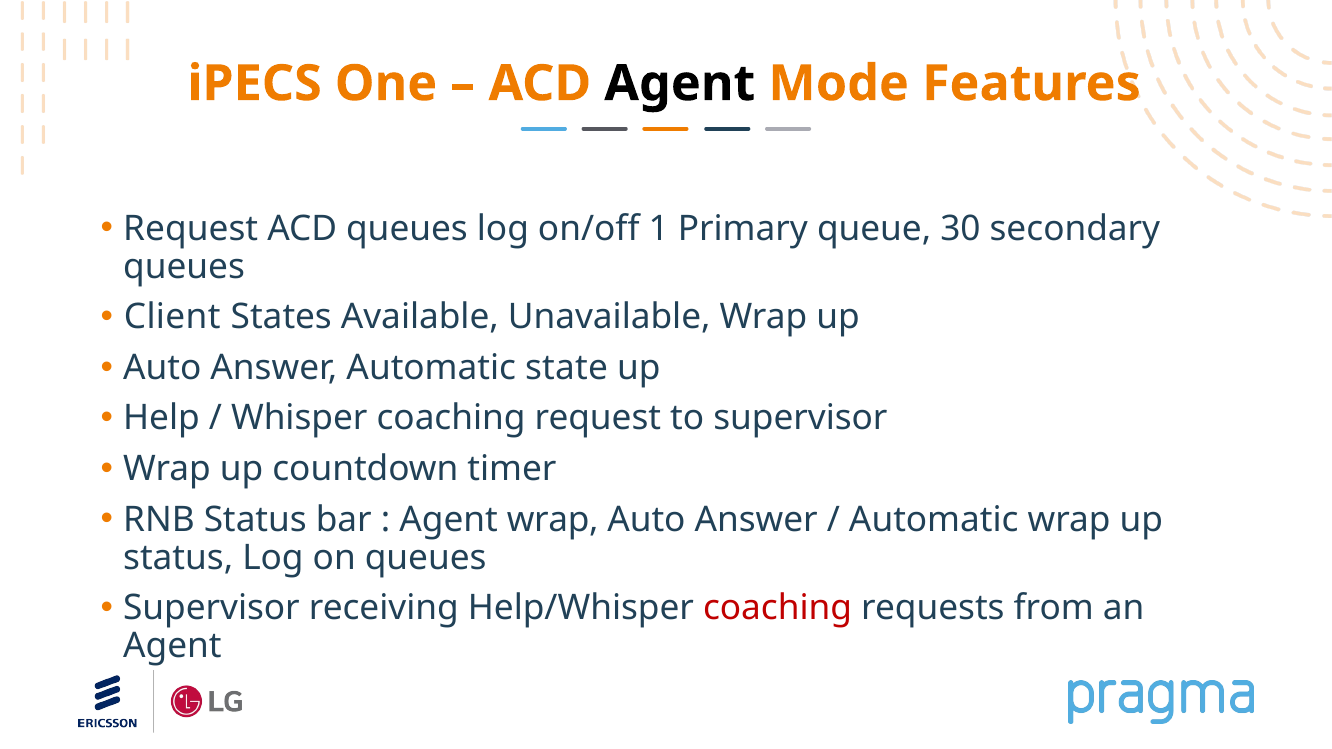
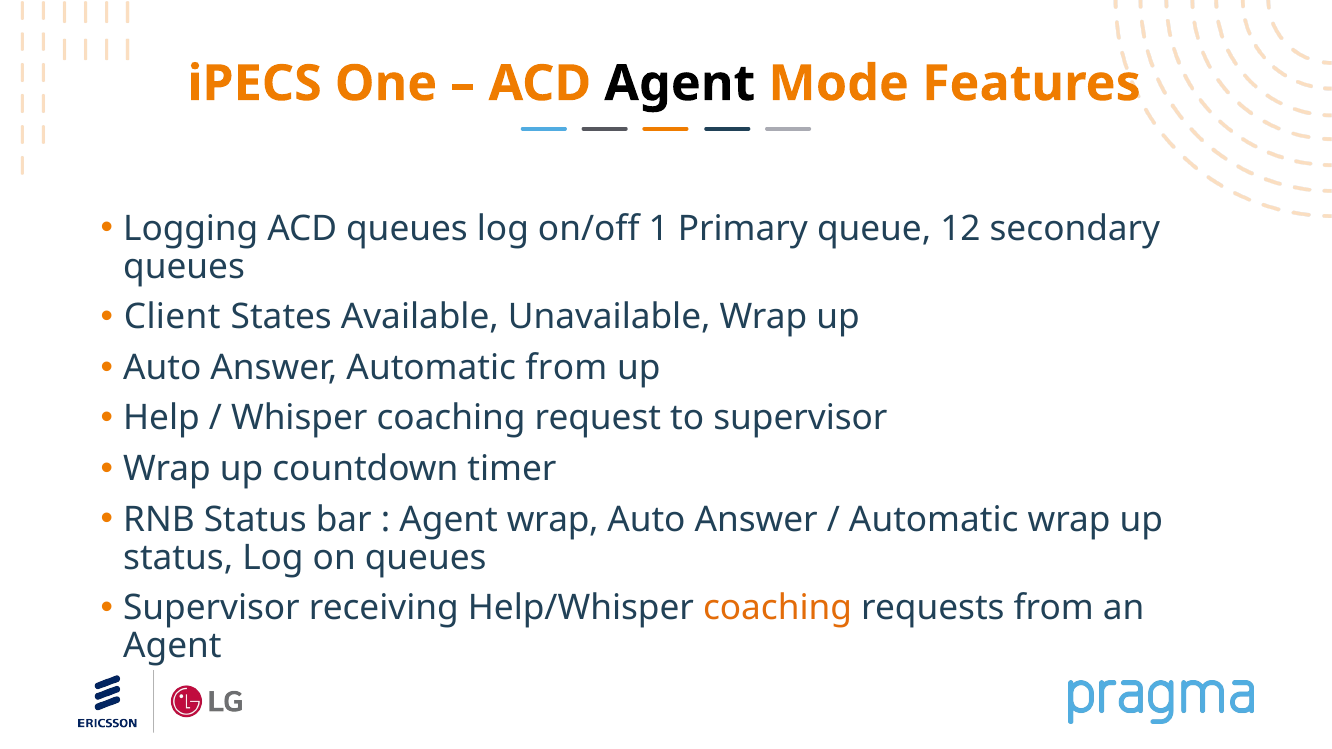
Request: Request -> Logging (191, 229)
30: 30 -> 12 (961, 229)
Automatic state: state -> from (566, 368)
coaching colour: red -> orange (778, 608)
